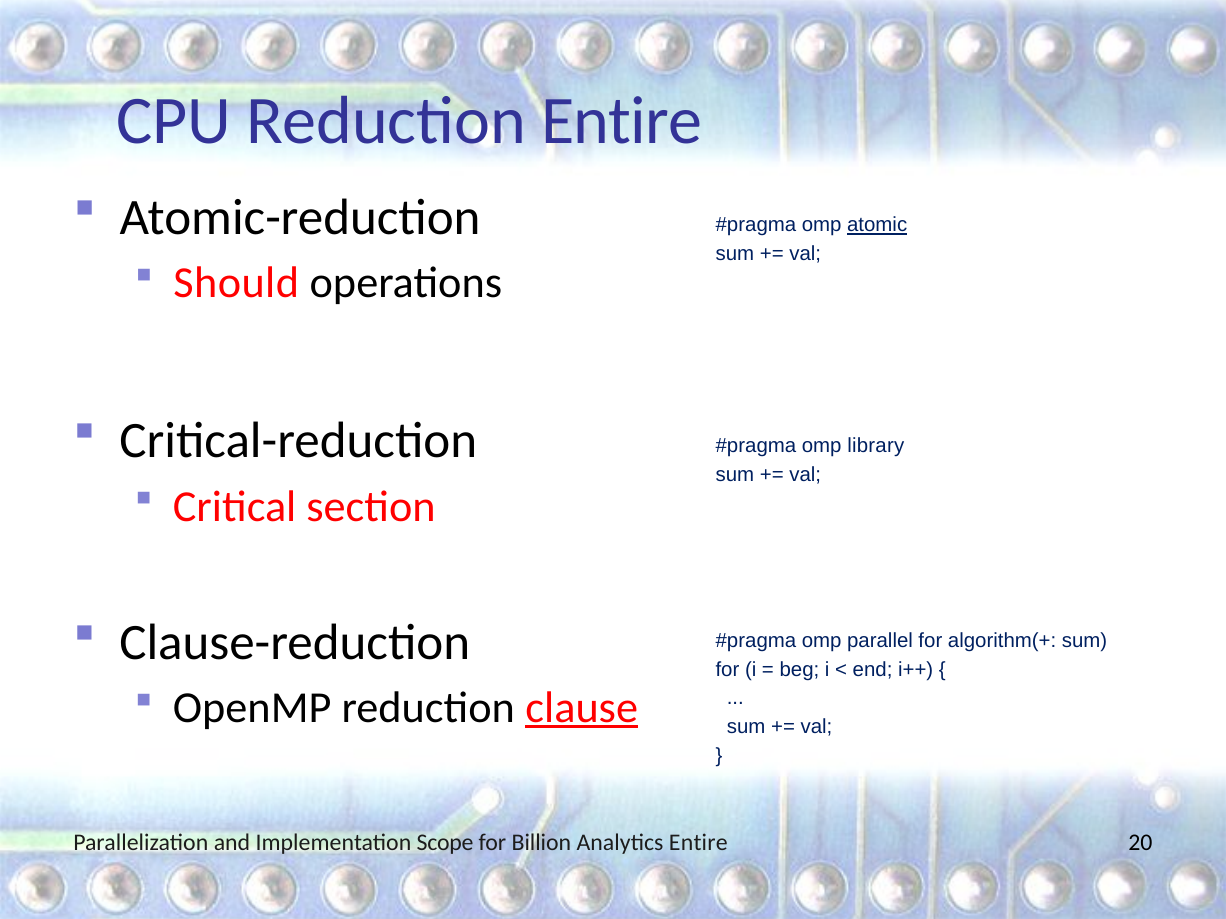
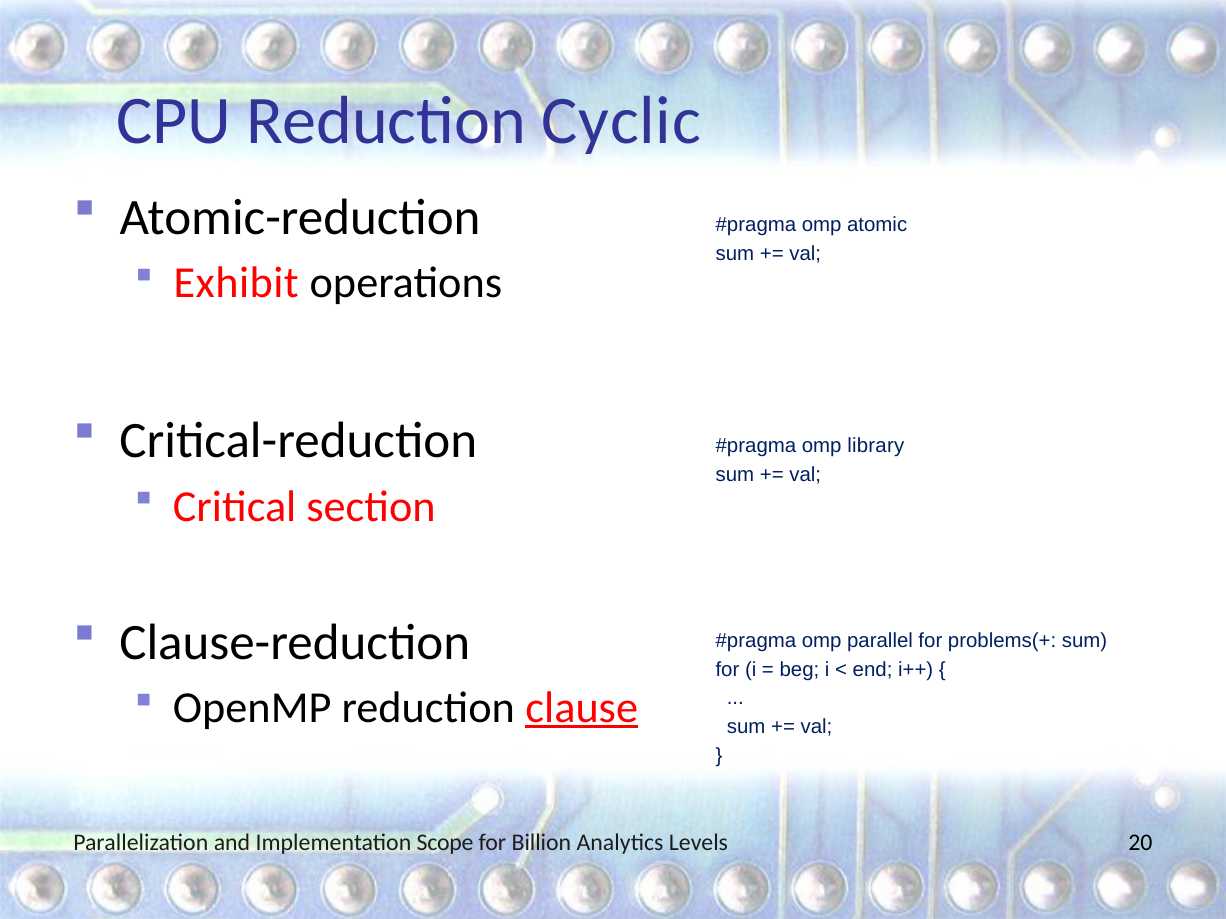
Reduction Entire: Entire -> Cyclic (621, 121)
atomic underline: present -> none (877, 225)
Should: Should -> Exhibit (236, 283)
algorithm(+: algorithm(+ -> problems(+ (1002, 641)
Analytics Entire: Entire -> Levels (698, 843)
